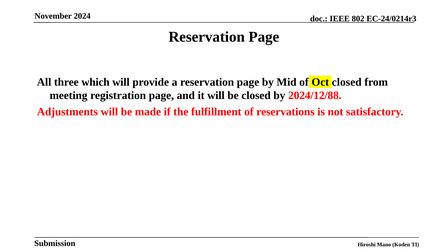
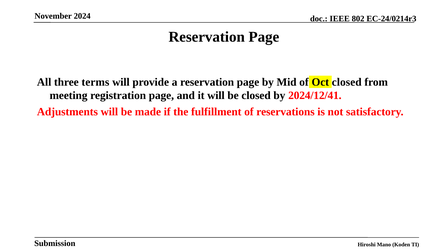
which: which -> terms (95, 82)
2024/12/88: 2024/12/88 -> 2024/12/41 (315, 95)
